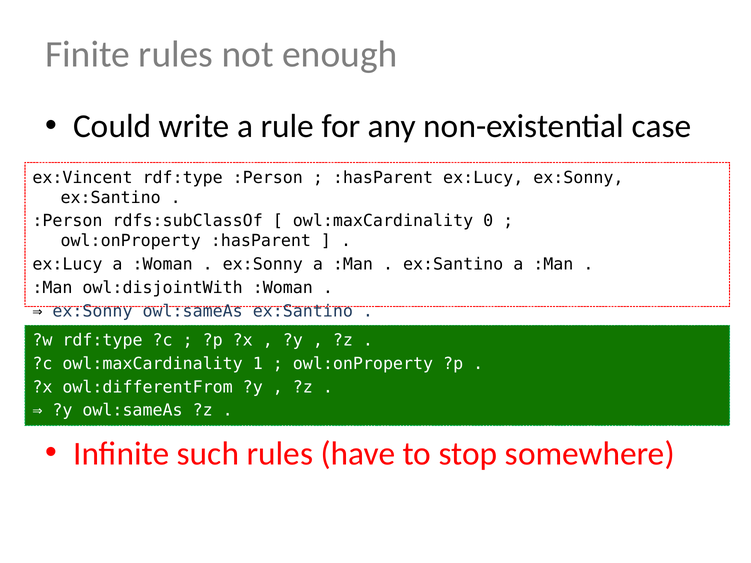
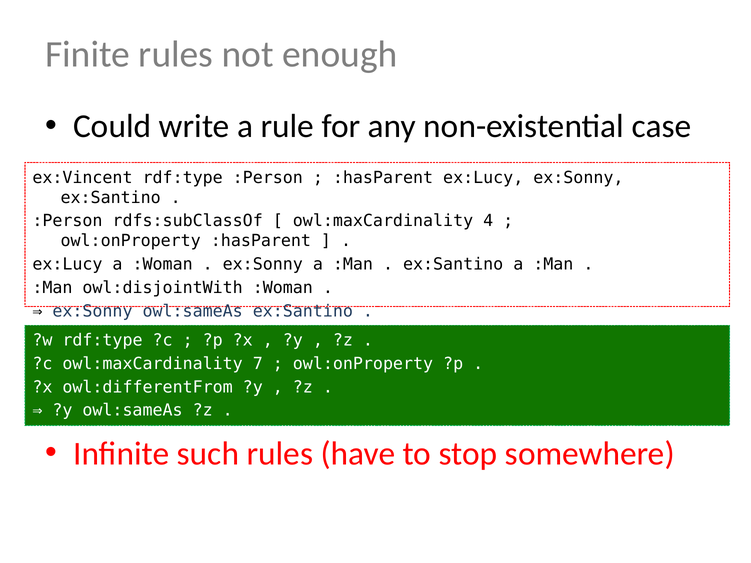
0: 0 -> 4 (488, 221)
1: 1 -> 7 (258, 364)
